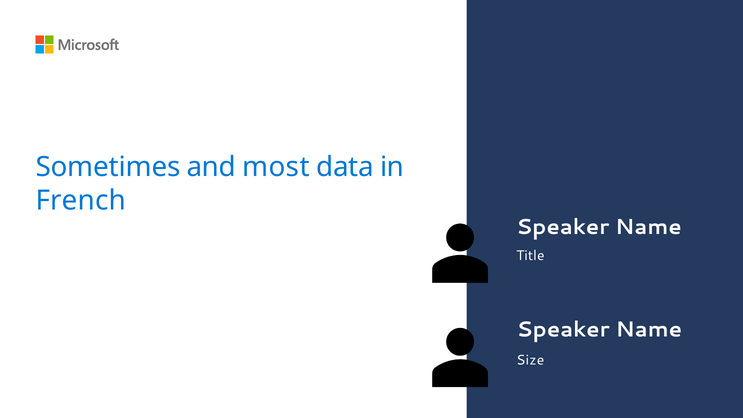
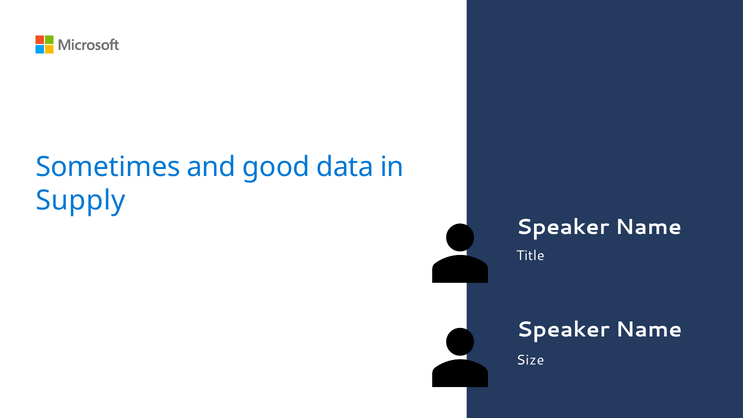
most: most -> good (276, 167)
French: French -> Supply (81, 201)
